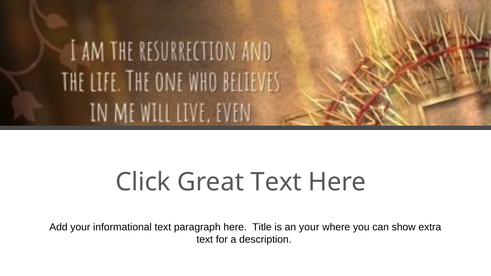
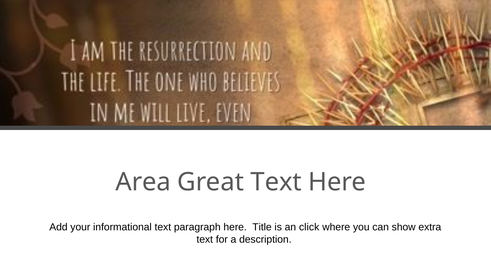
Click: Click -> Area (143, 182)
an your: your -> click (309, 227)
